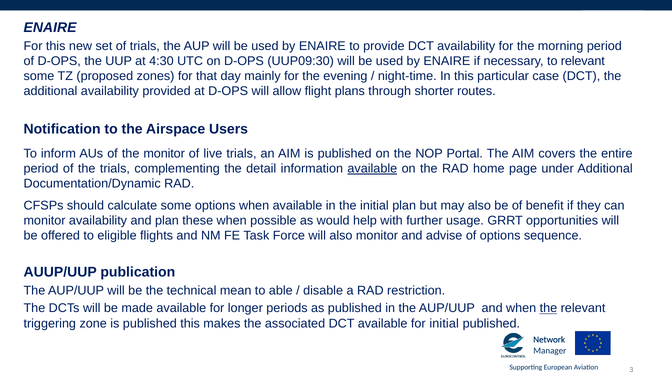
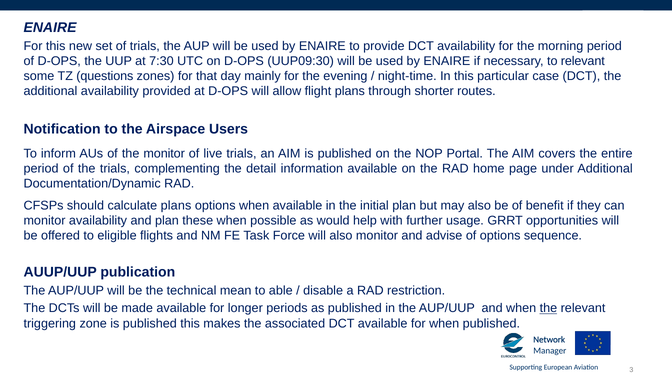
4:30: 4:30 -> 7:30 (161, 61)
proposed: proposed -> questions (105, 76)
available underline: present -> none (372, 169)
calculate some: some -> plans (176, 205)
for initial: initial -> when (444, 323)
